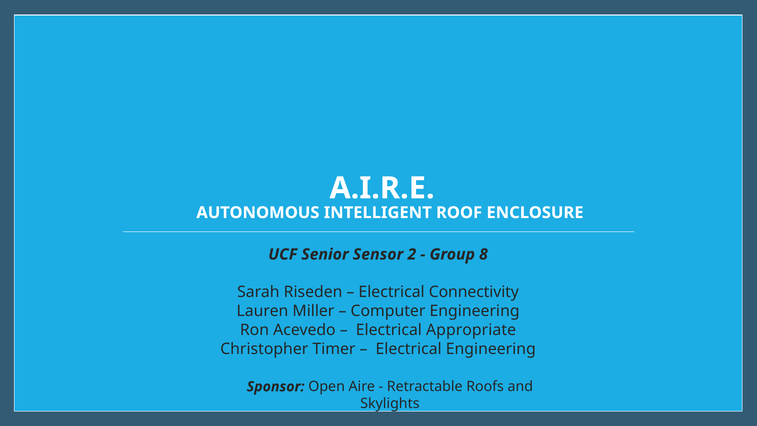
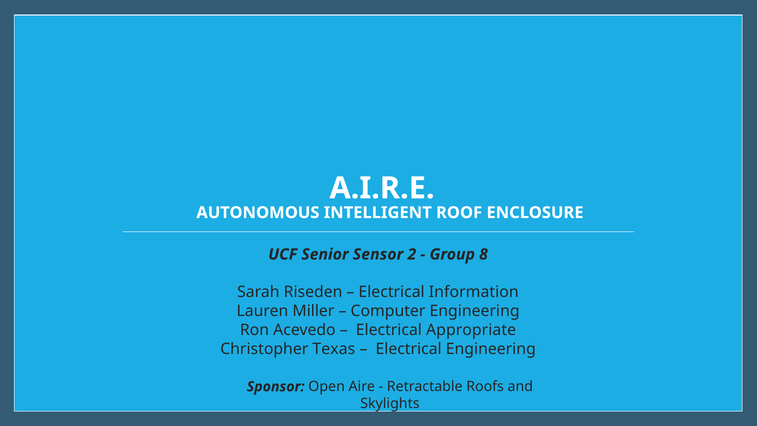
Connectivity: Connectivity -> Information (474, 292)
Timer: Timer -> Texas (334, 349)
